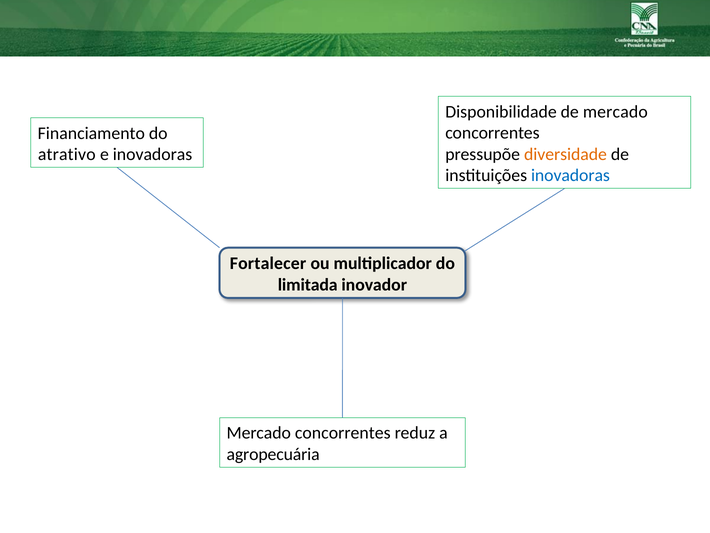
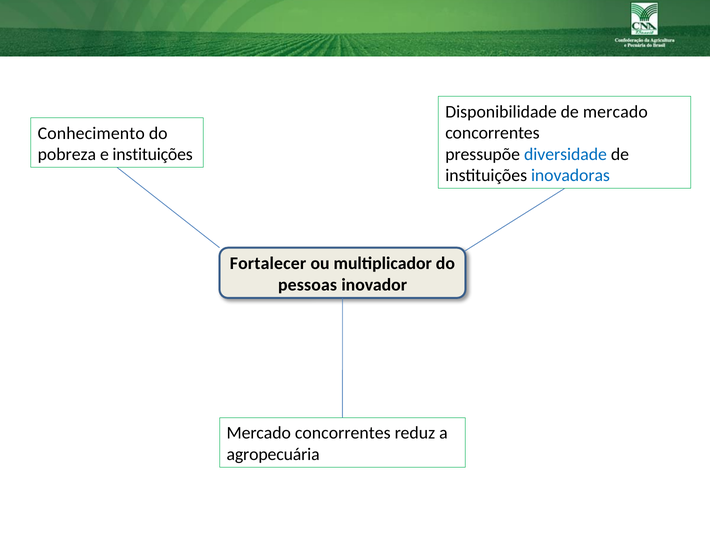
Financiamento: Financiamento -> Conhecimento (91, 133)
diversidade colour: orange -> blue (565, 154)
atrativo: atrativo -> pobreza (67, 154)
e inovadoras: inovadoras -> instituições (153, 154)
limitada: limitada -> pessoas (308, 284)
